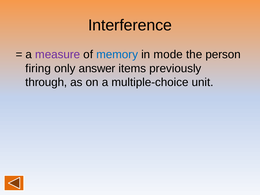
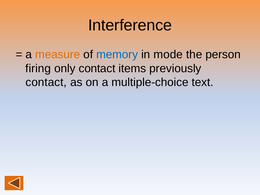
measure colour: purple -> orange (58, 55)
only answer: answer -> contact (97, 68)
through: through -> contact (46, 82)
unit: unit -> text (203, 82)
